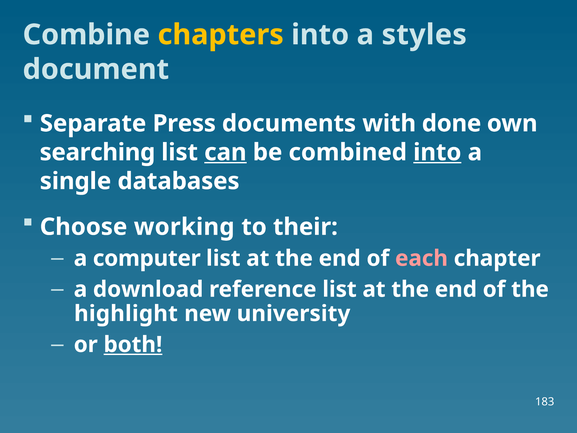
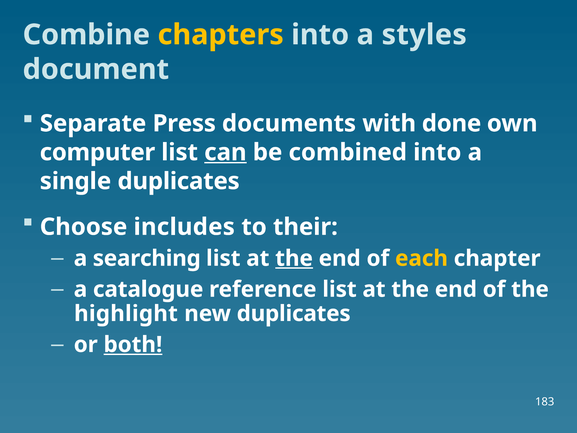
searching: searching -> computer (97, 152)
into underline: present -> none (437, 152)
single databases: databases -> duplicates (179, 181)
working: working -> includes (184, 227)
computer: computer -> searching (147, 258)
the underline: none -> present (294, 258)
each colour: pink -> yellow (422, 258)
download: download -> catalogue (148, 289)
new university: university -> duplicates (294, 313)
